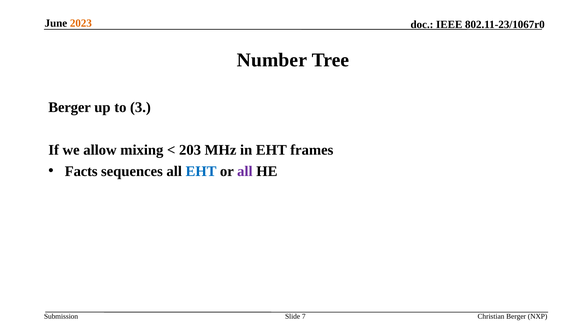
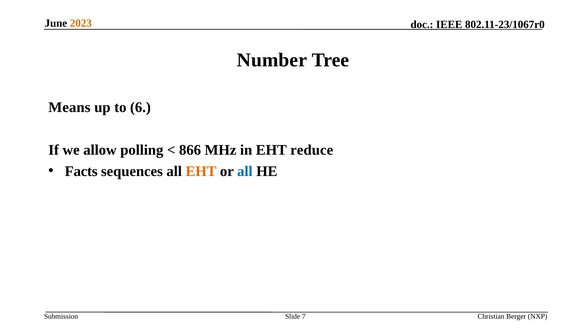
Berger: Berger -> Means (69, 107)
3: 3 -> 6 (140, 107)
mixing: mixing -> polling (142, 150)
203: 203 -> 866 (190, 150)
frames: frames -> reduce (312, 150)
EHT colour: blue -> orange (201, 171)
all colour: purple -> blue (245, 171)
